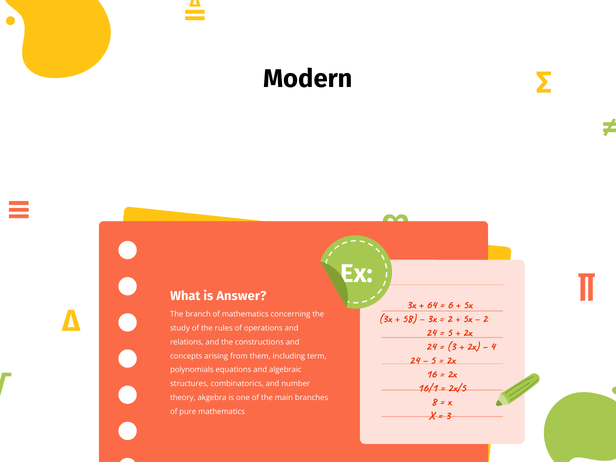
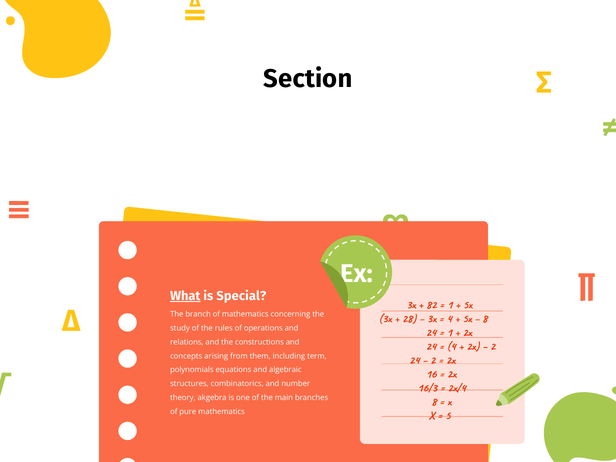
Modern: Modern -> Section (308, 79)
What underline: none -> present (185, 296)
Answer: Answer -> Special (241, 296)
64: 64 -> 82 (431, 305)
6: 6 -> 1 (450, 305)
58: 58 -> 28 (409, 318)
2: 2 -> 4 (449, 318)
2: 2 -> 8 (485, 318)
5: 5 -> 1 (449, 332)
3: 3 -> 4 (451, 346)
4: 4 -> 2 (493, 346)
5: 5 -> 2 (433, 360)
16/1: 16/1 -> 16/3 (427, 388)
2x/5: 2x/5 -> 2x/4 (457, 388)
3: 3 -> 5 (448, 415)
